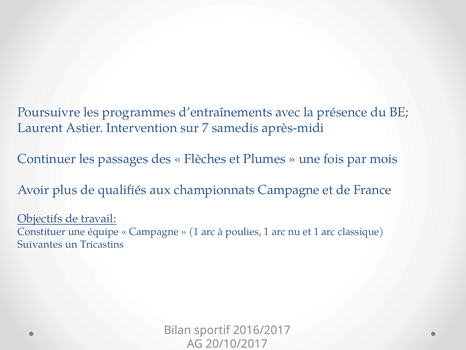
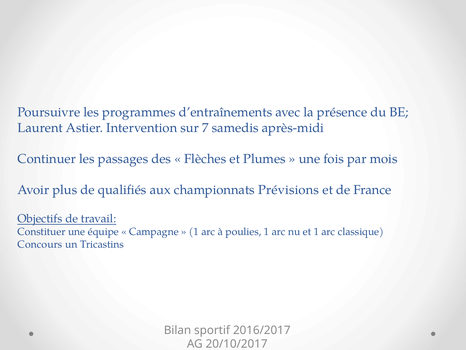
championnats Campagne: Campagne -> Prévisions (289, 190)
Suivantes: Suivantes -> Concours (40, 244)
